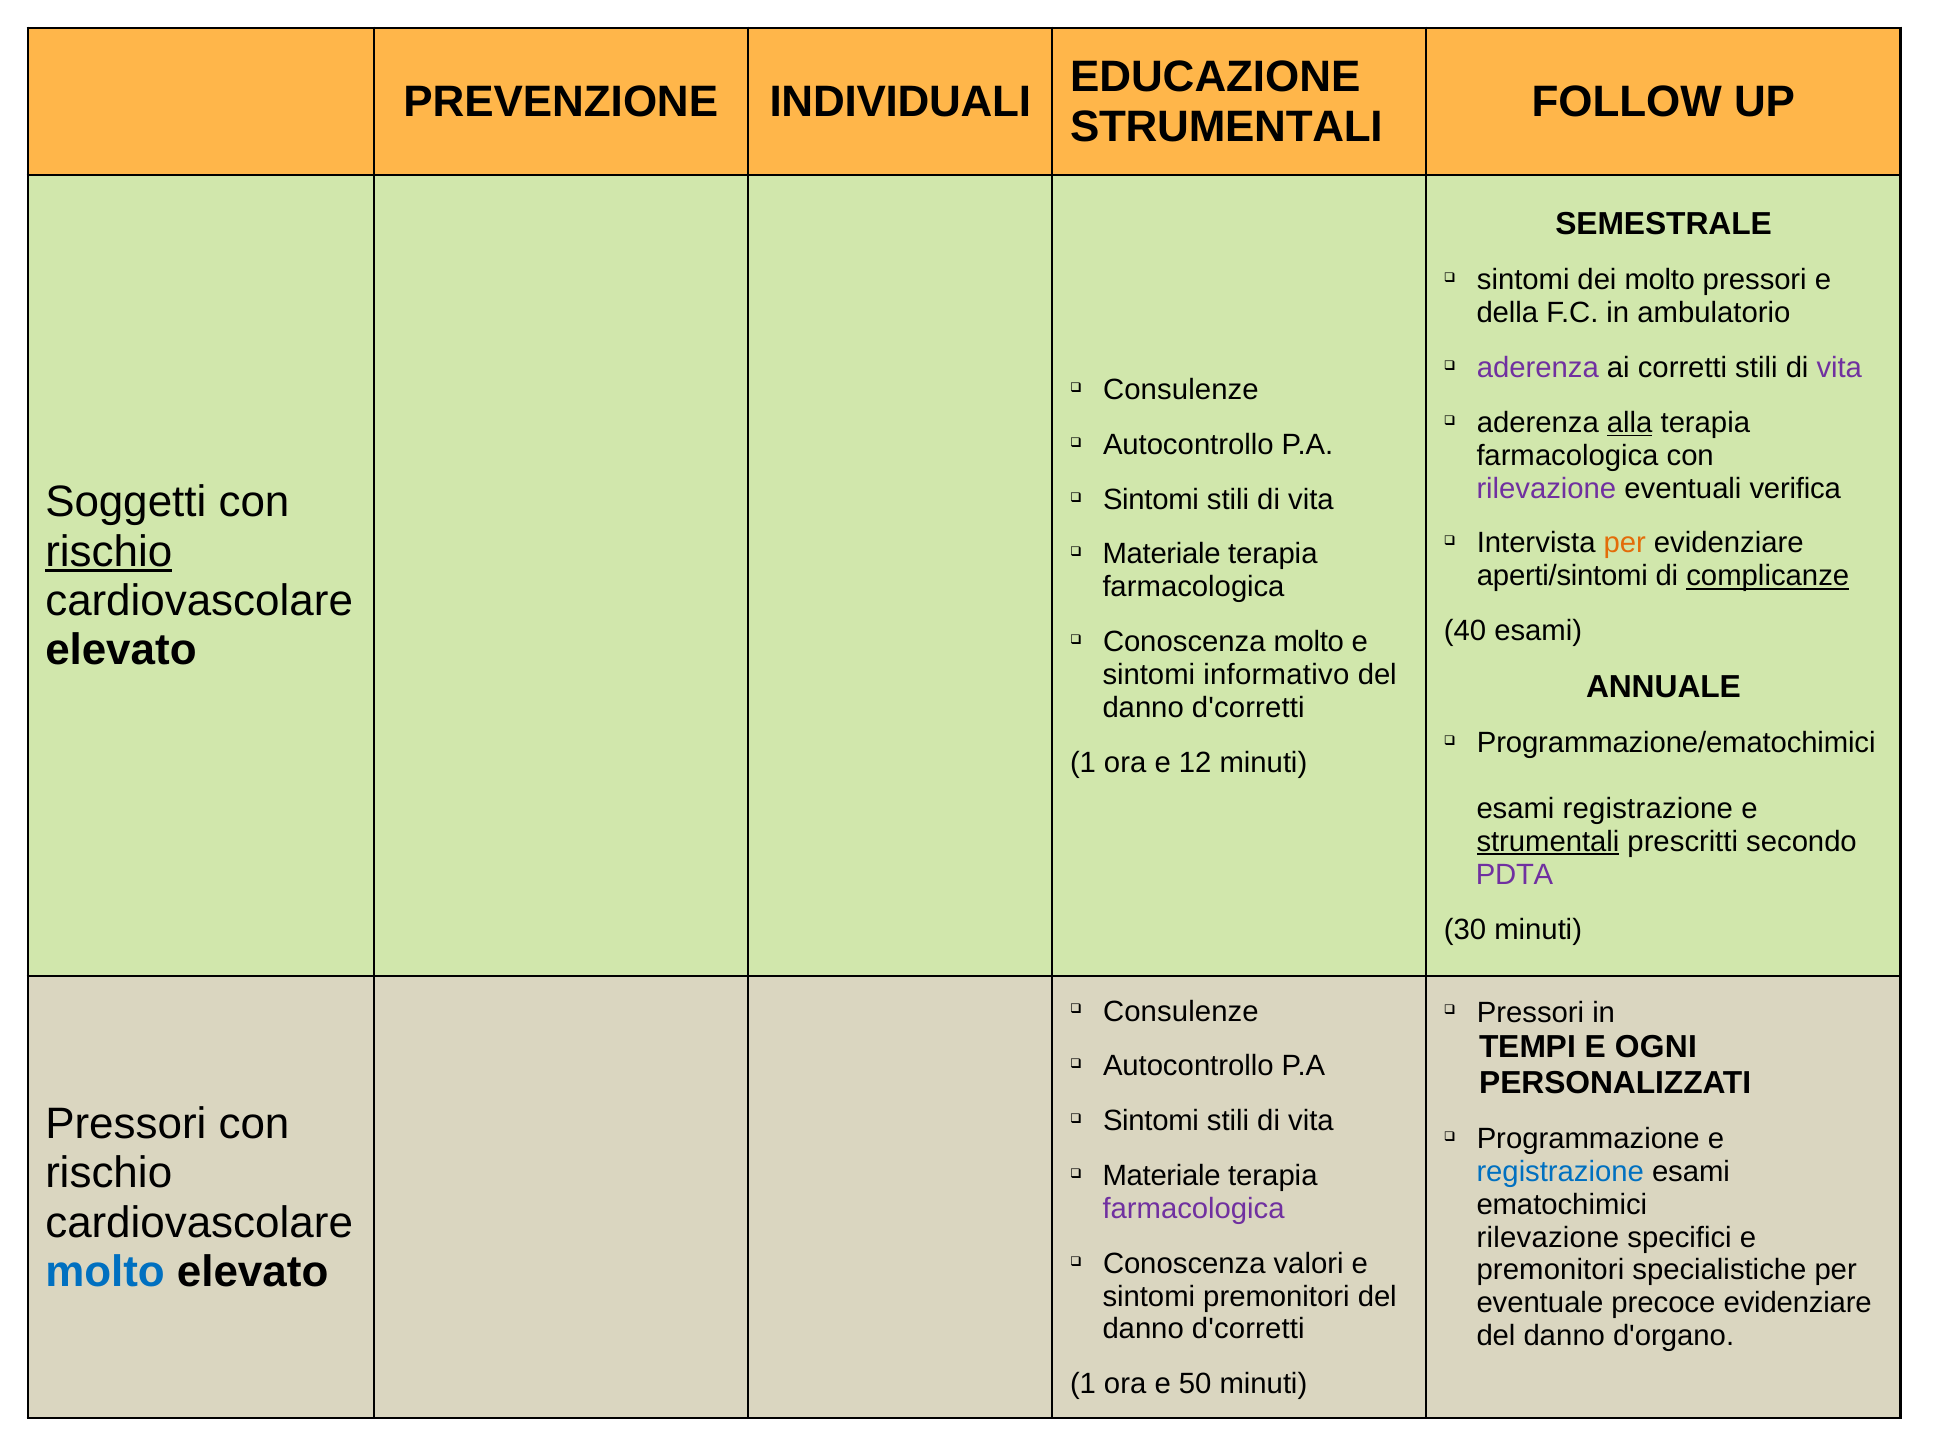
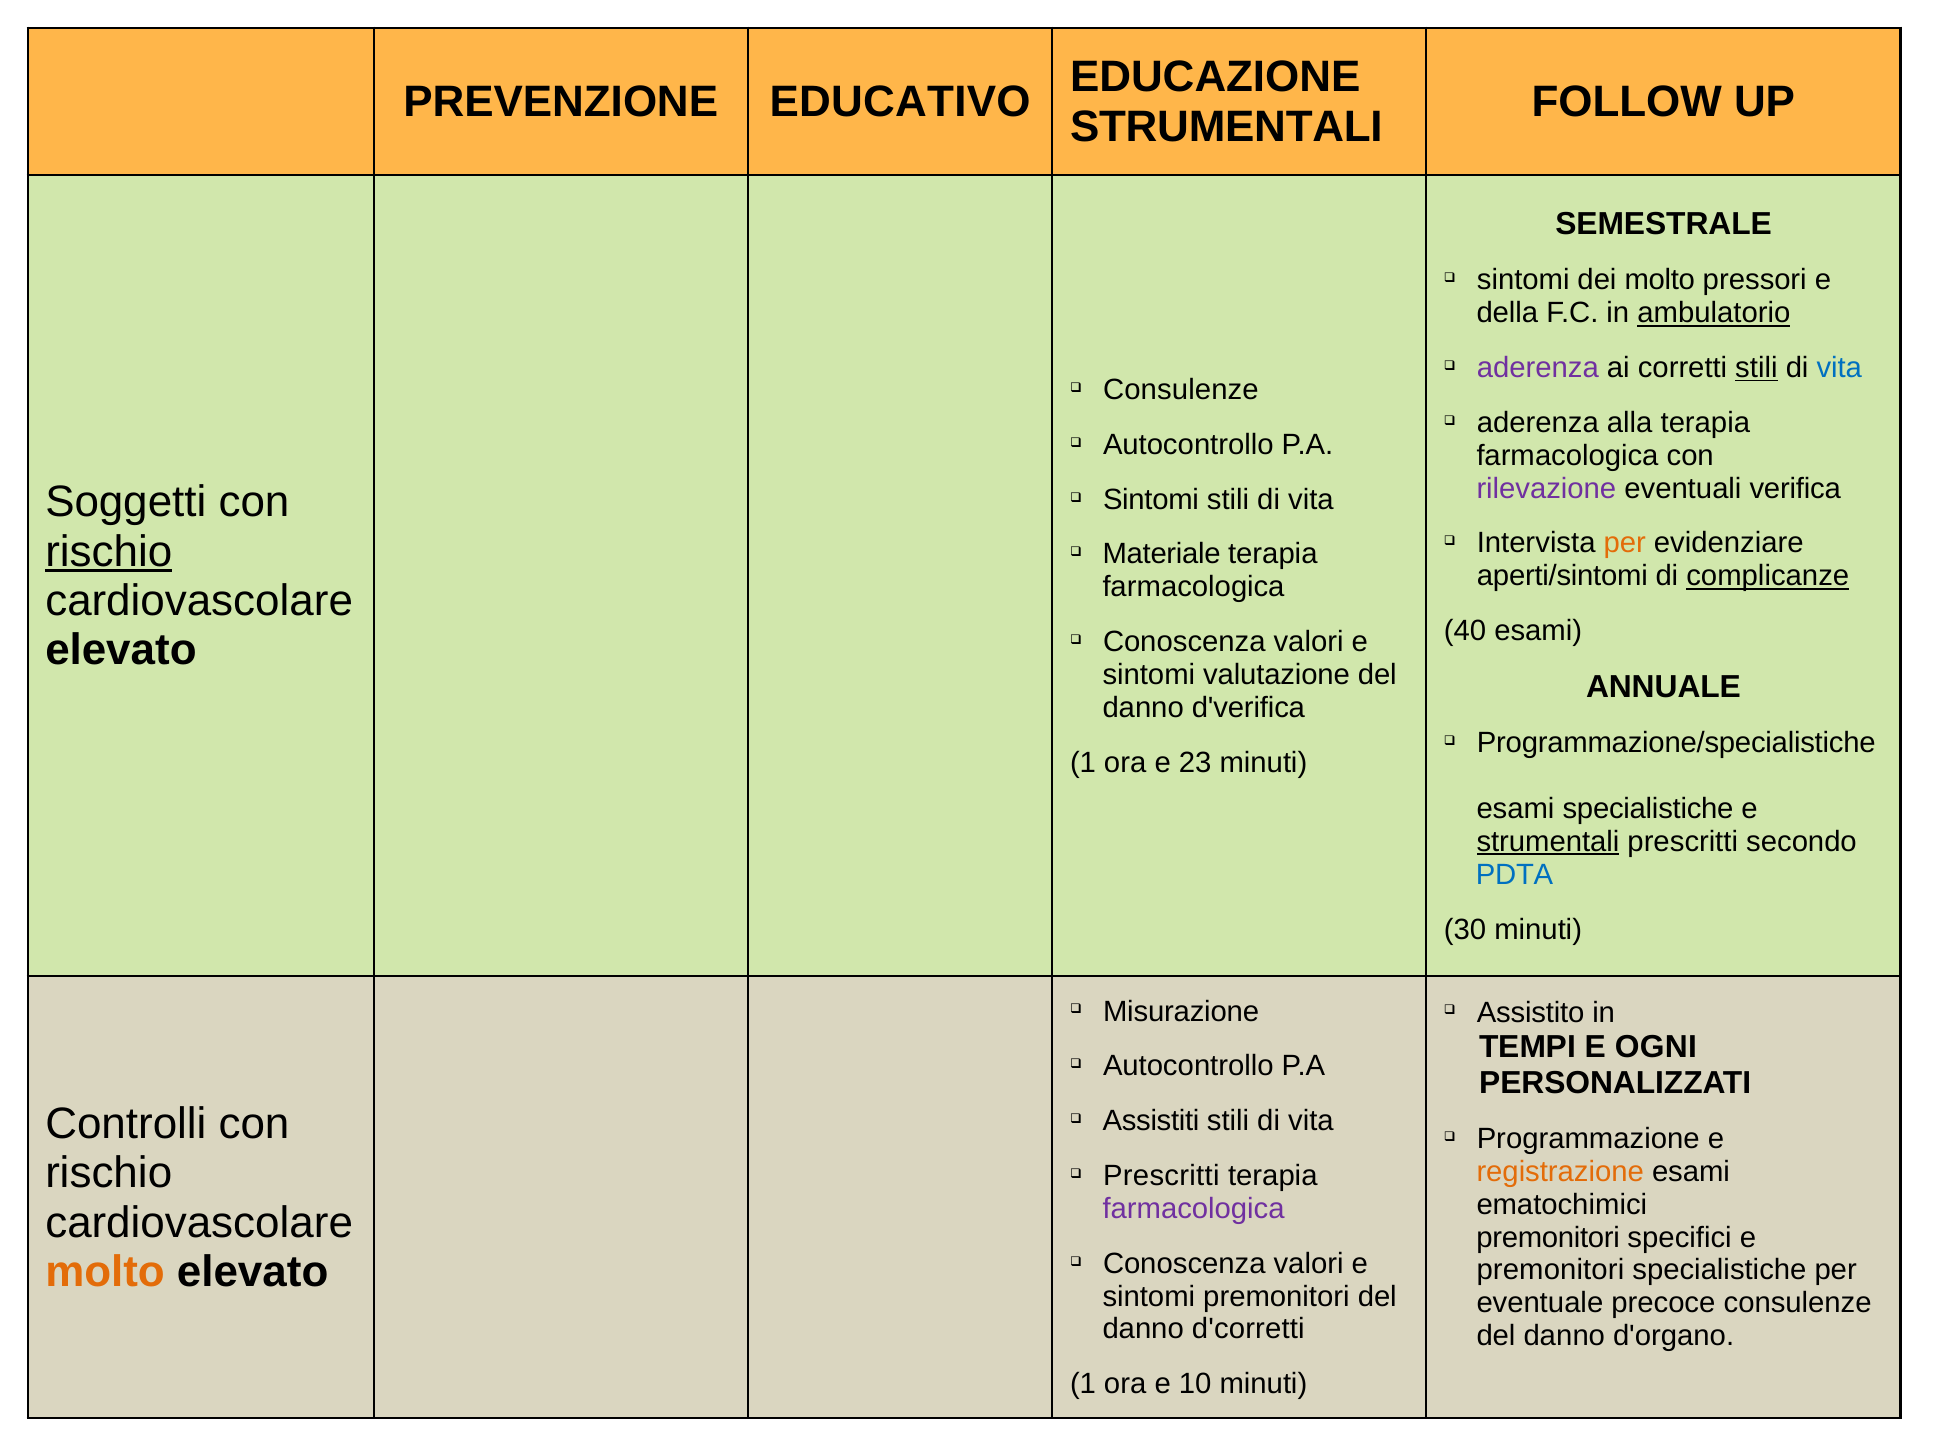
INDIVIDUALI: INDIVIDUALI -> EDUCATIVO (900, 102)
ambulatorio underline: none -> present (1714, 313)
stili underline: none -> present (1756, 368)
vita colour: purple -> blue (1839, 368)
alla underline: present -> none (1630, 423)
molto: molto -> valori (1309, 642)
informativo: informativo -> valutazione (1277, 675)
d'corretti: d'corretti -> d'verifica (1248, 708)
Programmazione/ematochimici: Programmazione/ematochimici -> Programmazione/specialistiche (1676, 743)
12: 12 -> 23 (1195, 762)
esami registrazione: registrazione -> specialistiche (1648, 809)
PDTA colour: purple -> blue (1515, 875)
Consulenze: Consulenze -> Misurazione (1181, 1011)
Pressori: Pressori -> Assistito (1531, 1013)
Pressori: Pressori -> Controlli (126, 1124)
Sintomi: Sintomi -> Assistiti (1151, 1121)
registrazione colour: blue -> orange (1560, 1172)
Materiale: Materiale -> Prescritti (1161, 1176)
rilevazione: rilevazione -> premonitori (1548, 1237)
molto colour: blue -> orange (105, 1272)
precoce evidenziare: evidenziare -> consulenze (1798, 1303)
50: 50 -> 10 (1195, 1384)
